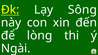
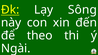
lòng: lòng -> theo (40, 36)
